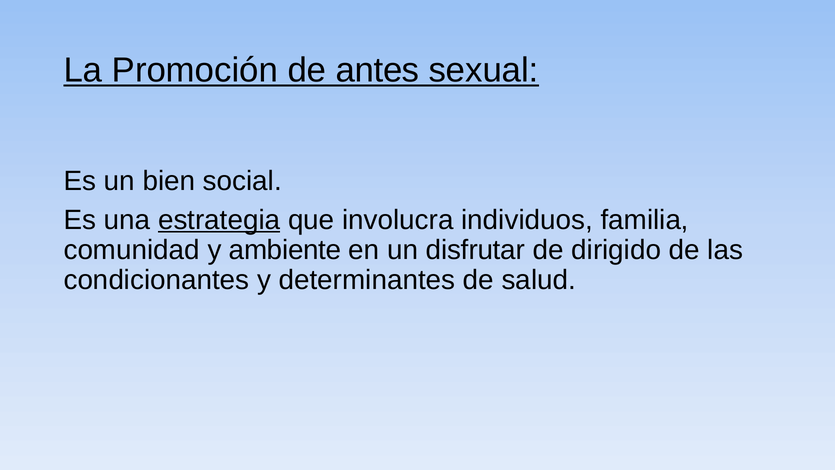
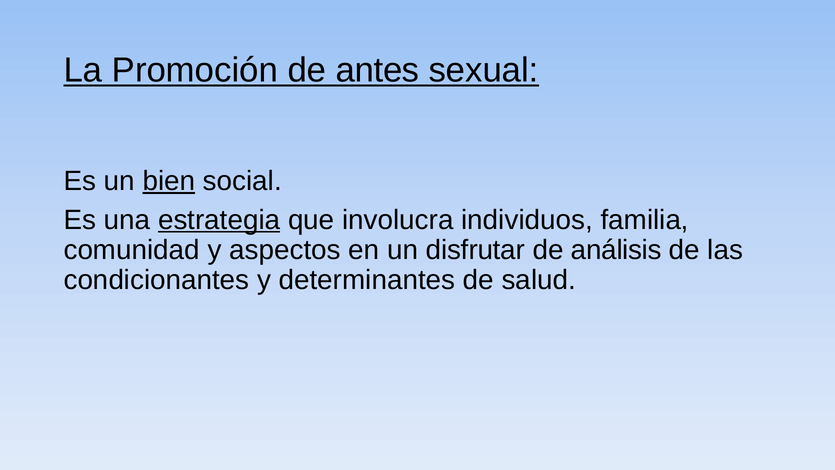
bien underline: none -> present (169, 181)
ambiente: ambiente -> aspectos (285, 250)
dirigido: dirigido -> análisis (616, 250)
